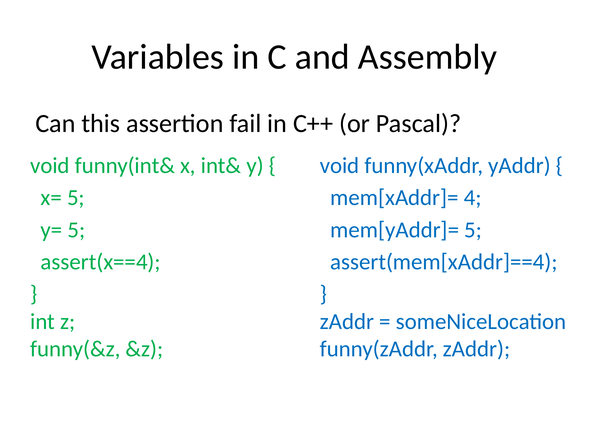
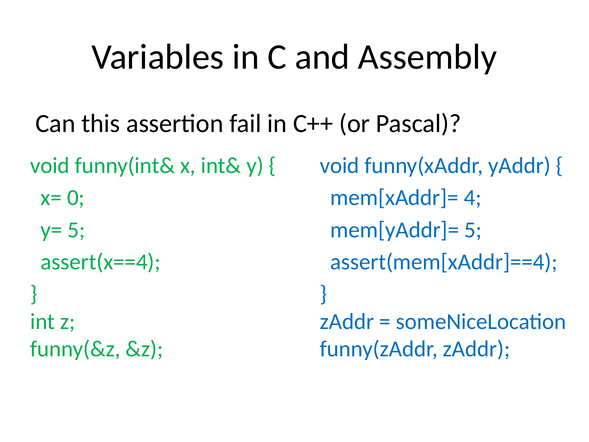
x= 5: 5 -> 0 (76, 198)
